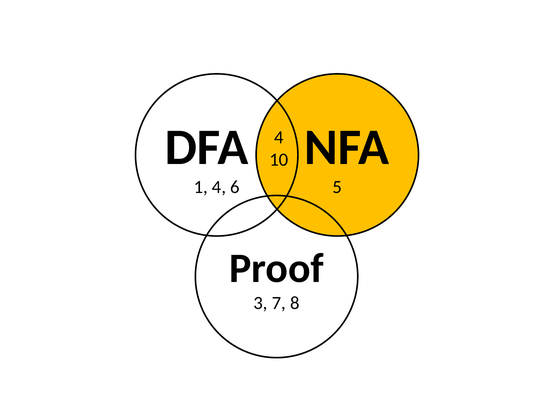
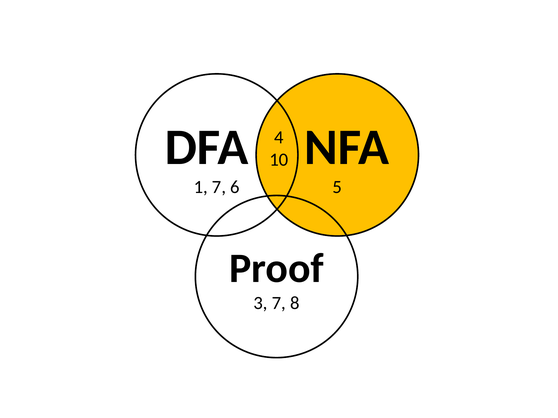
1 4: 4 -> 7 (219, 187)
